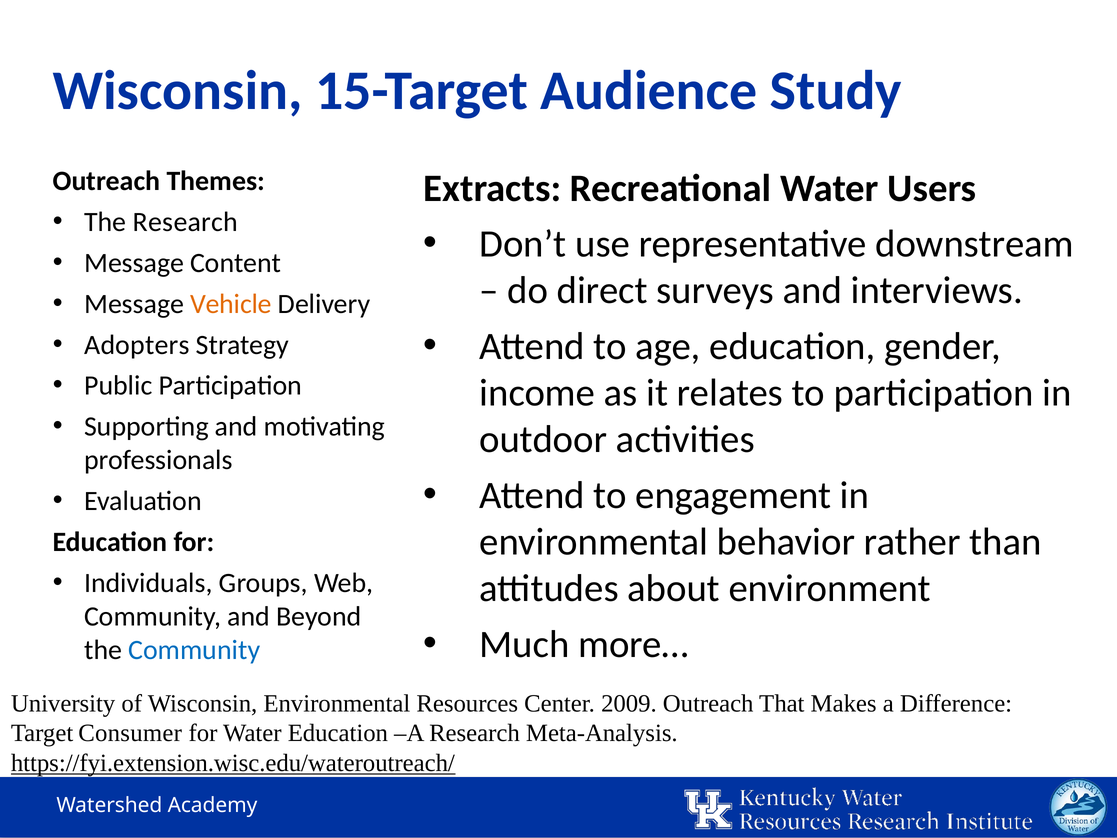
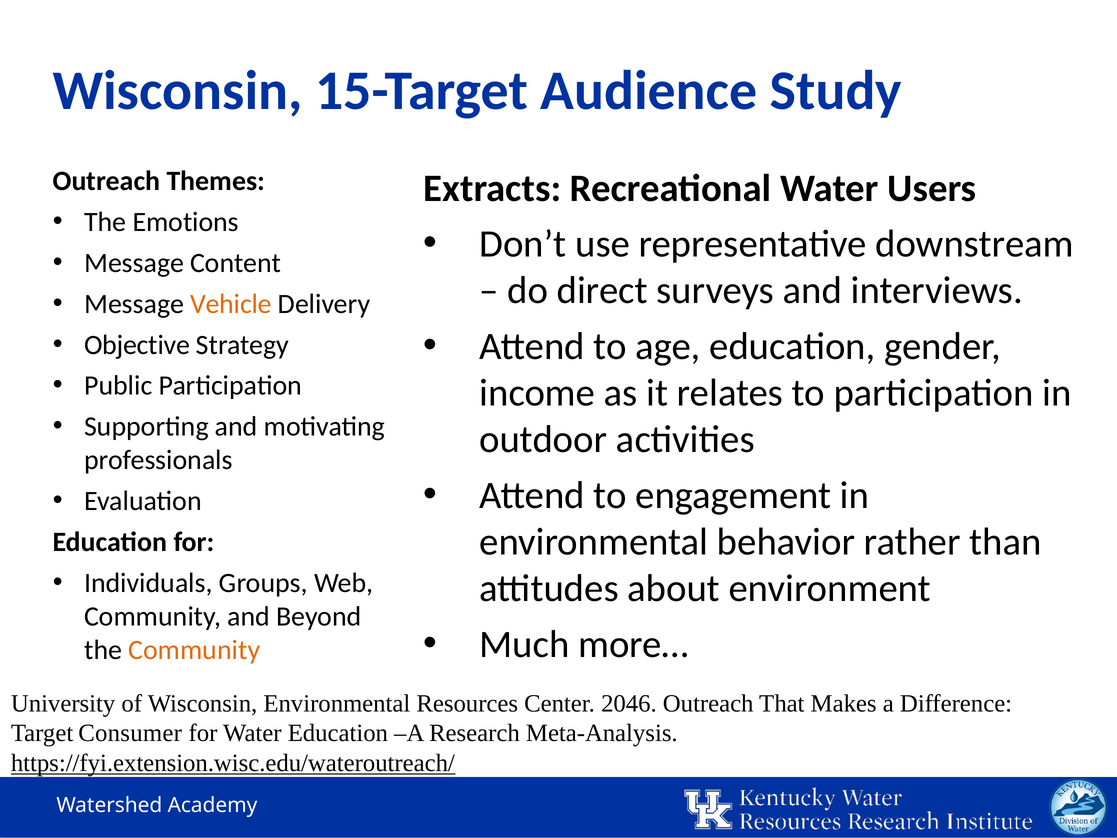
The Research: Research -> Emotions (186, 222)
Adopters: Adopters -> Objective (137, 345)
Community colour: blue -> orange (194, 650)
2009: 2009 -> 2046 (629, 703)
